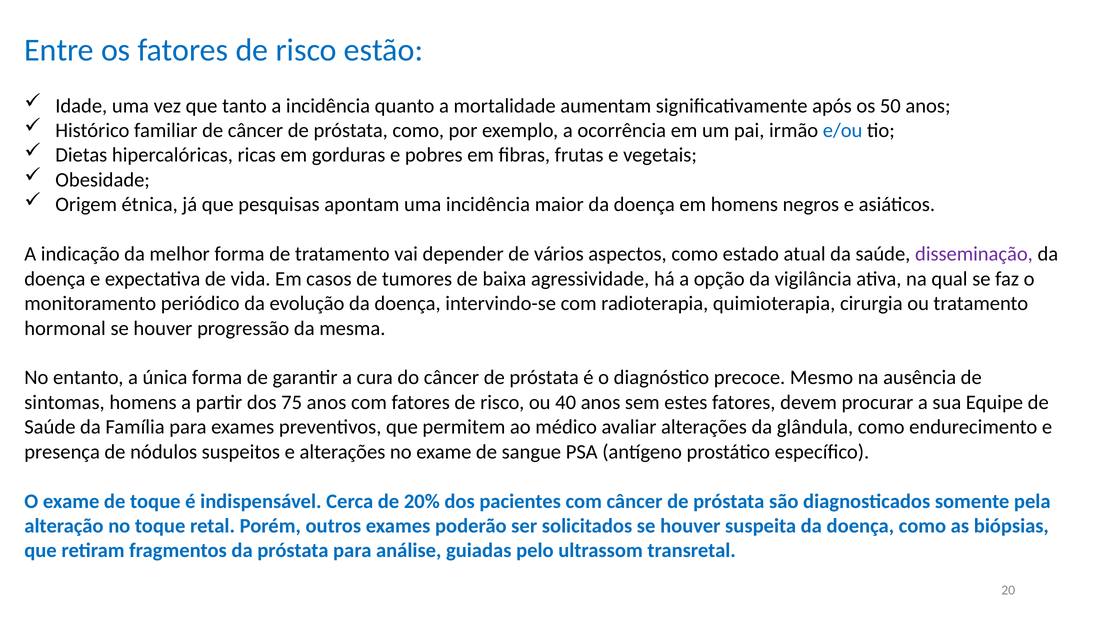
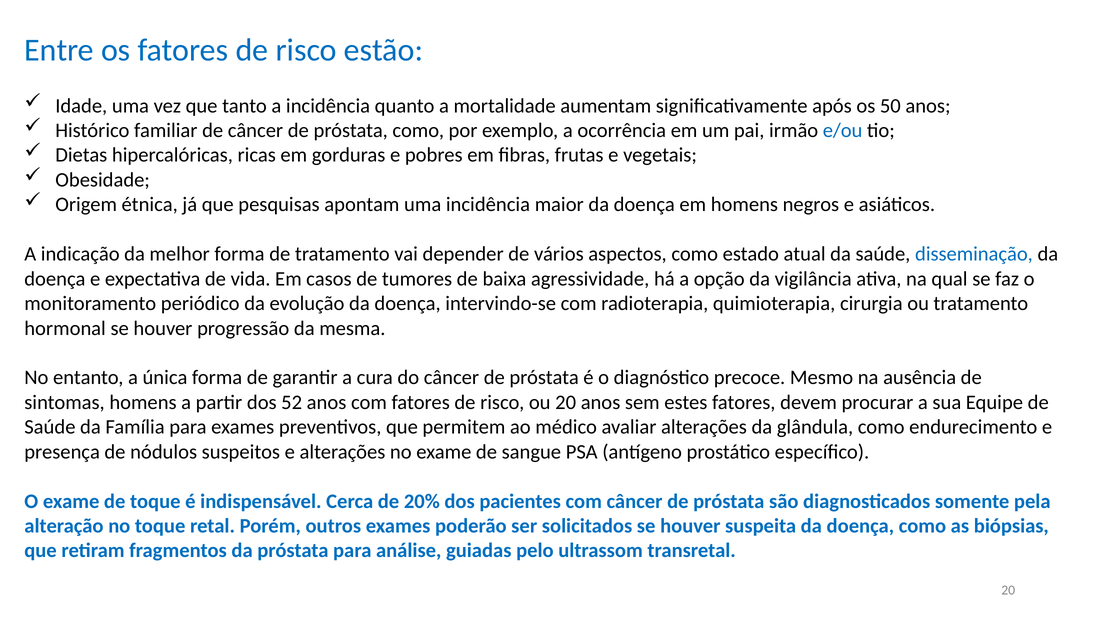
disseminação colour: purple -> blue (974, 254)
75: 75 -> 52 (292, 402)
ou 40: 40 -> 20 (566, 402)
